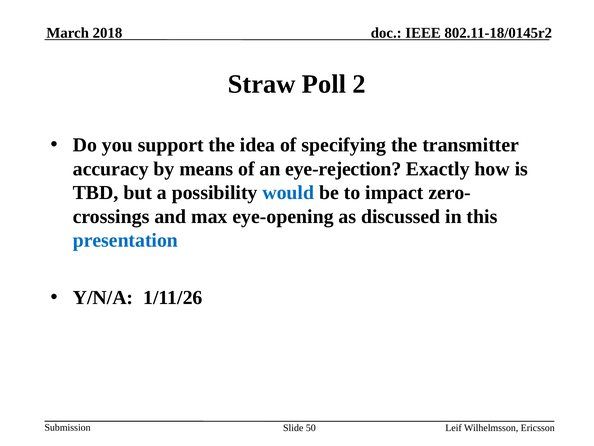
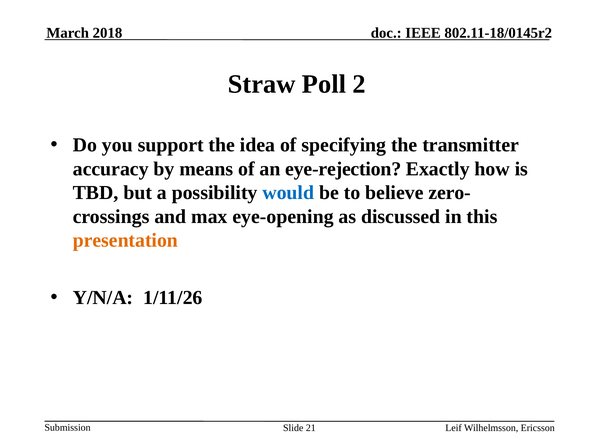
impact: impact -> believe (394, 192)
presentation colour: blue -> orange (125, 240)
50: 50 -> 21 (311, 427)
